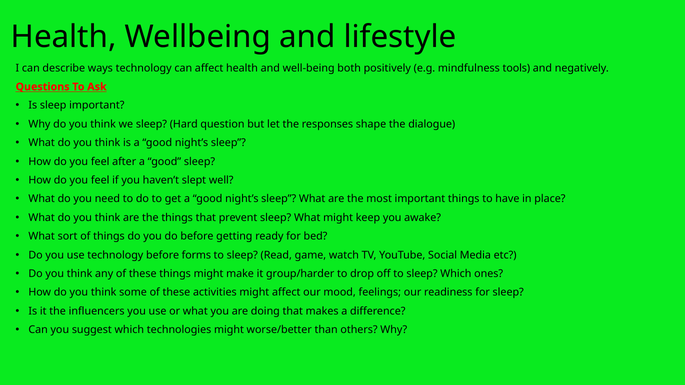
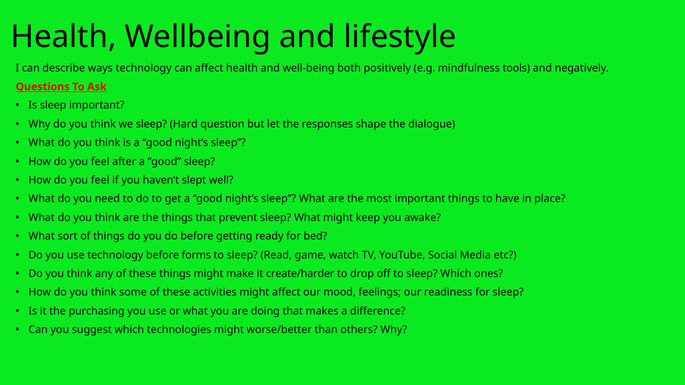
group/harder: group/harder -> create/harder (300, 274)
influencers: influencers -> purchasing (97, 311)
